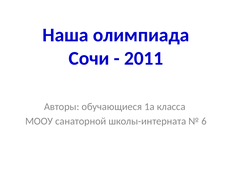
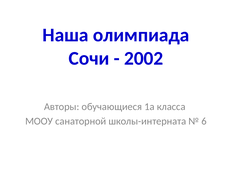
2011: 2011 -> 2002 (144, 58)
